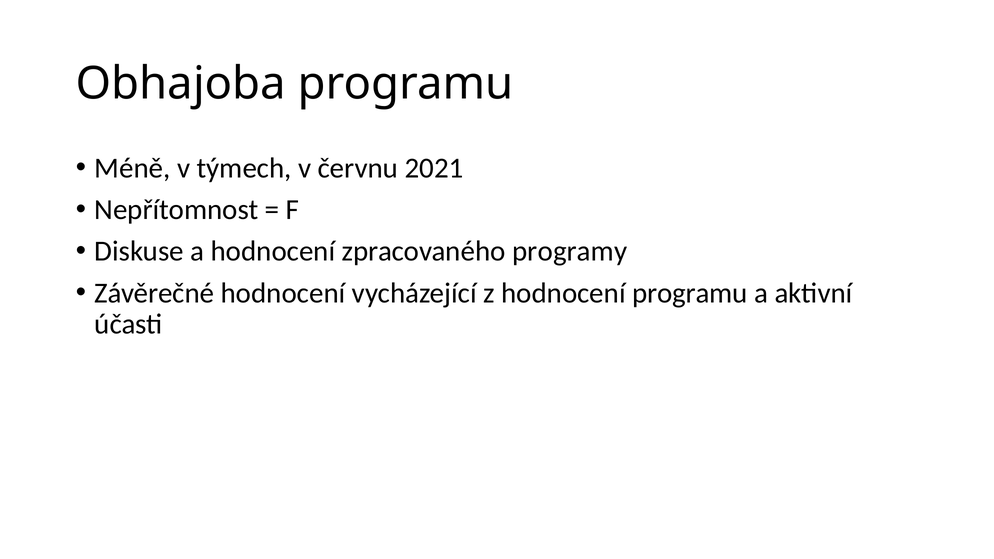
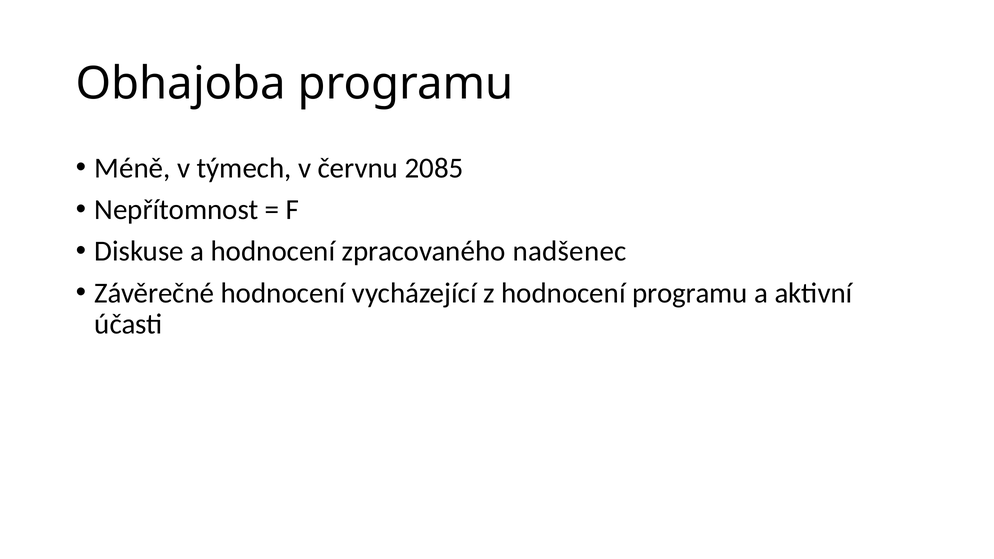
2021: 2021 -> 2085 (434, 168)
programy: programy -> nadšenec (570, 251)
